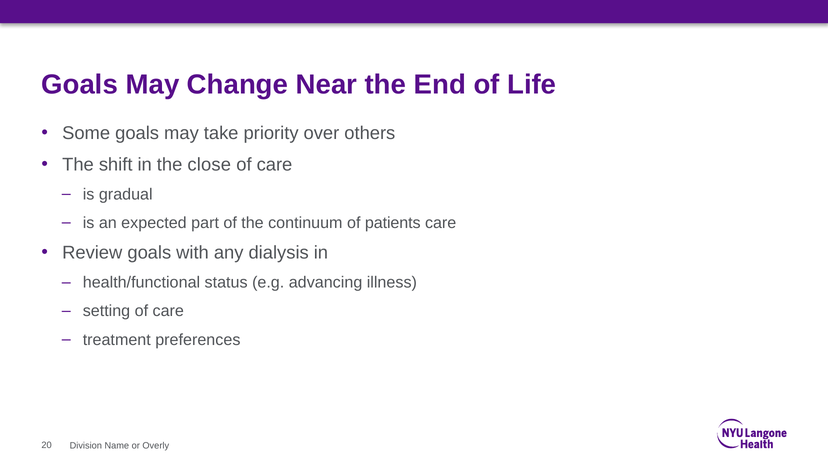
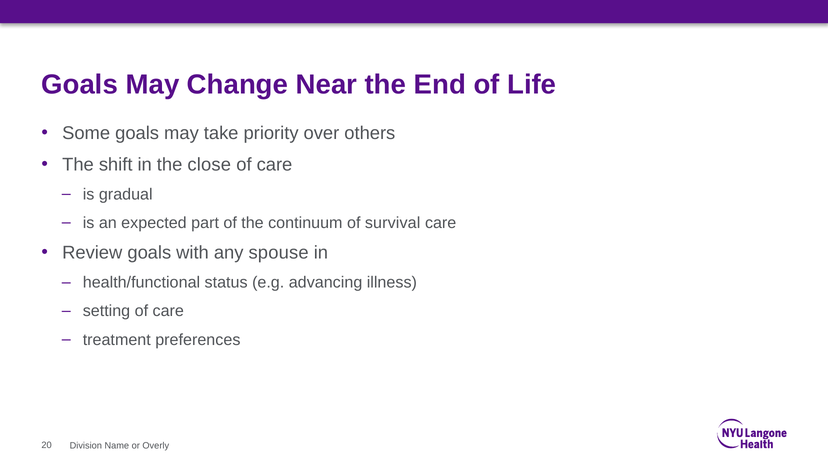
patients: patients -> survival (393, 223)
dialysis: dialysis -> spouse (279, 253)
